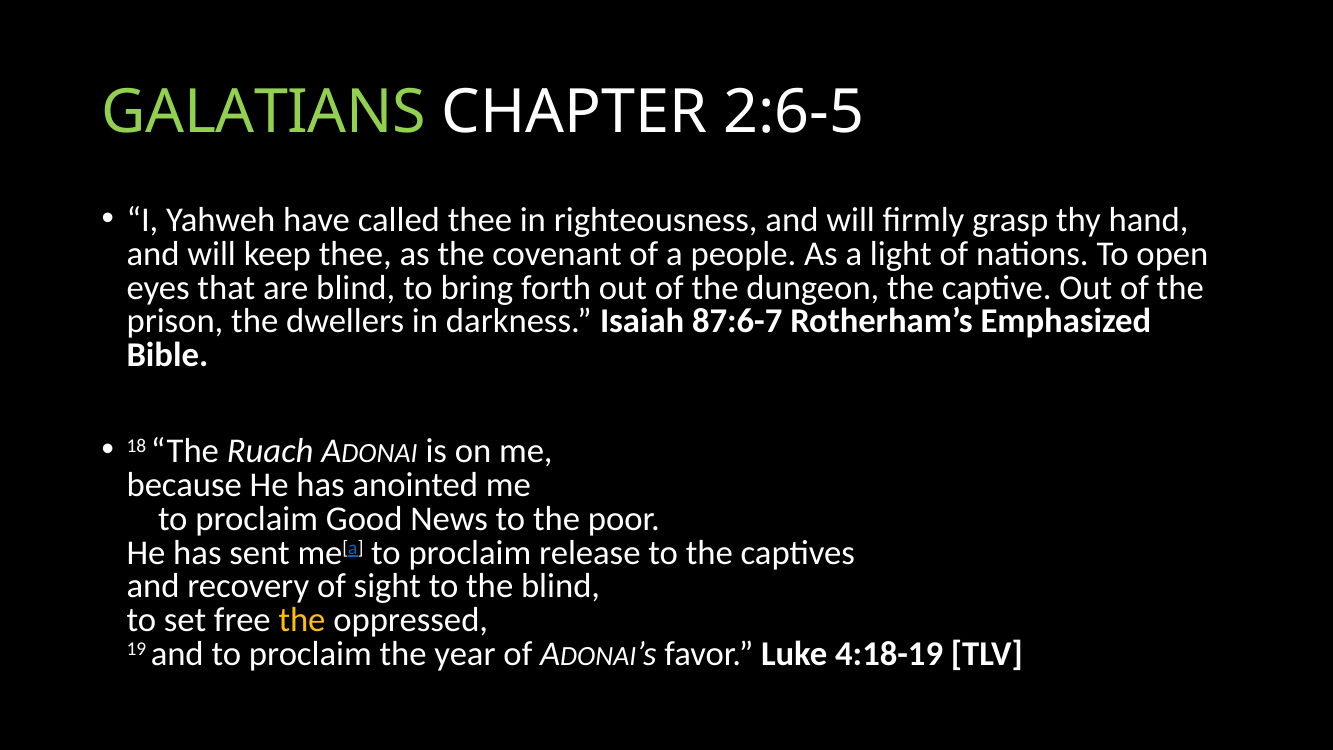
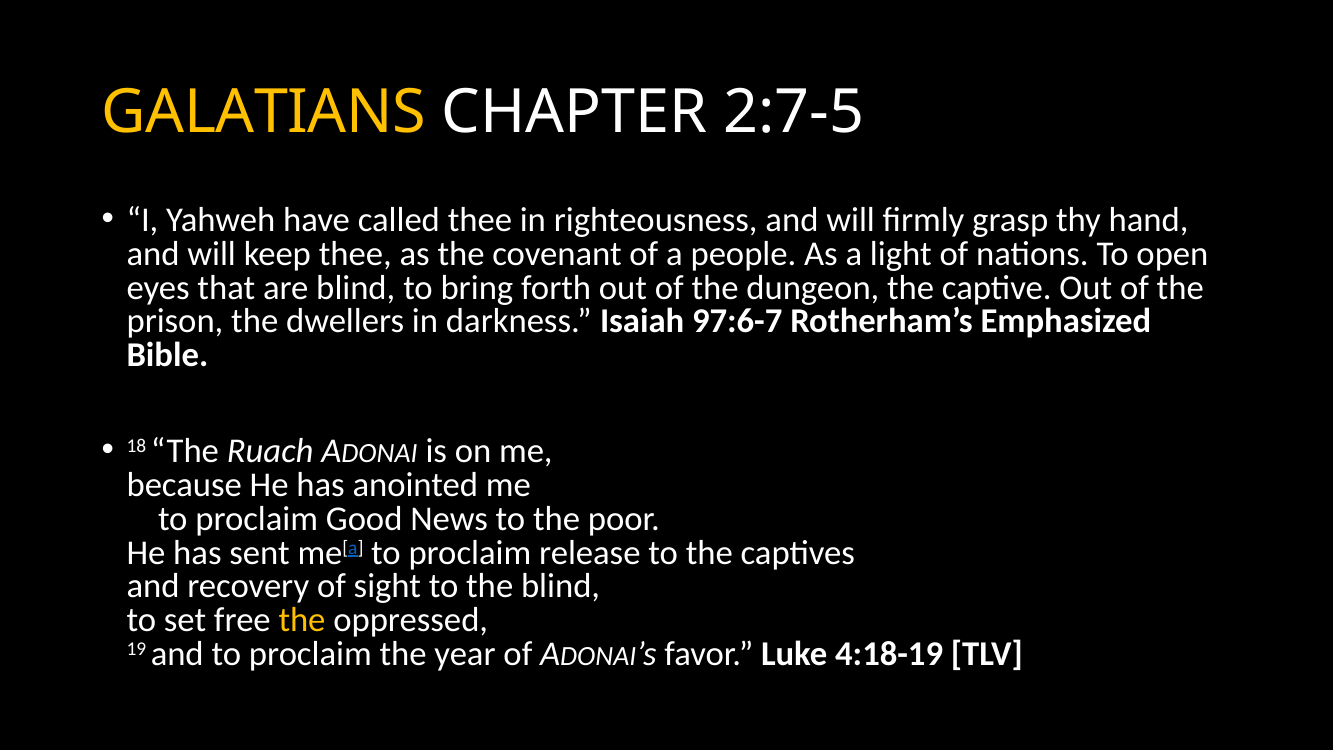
GALATIANS colour: light green -> yellow (264, 112)
2:6-5: 2:6-5 -> 2:7-5 (794, 112)
87:6-7: 87:6-7 -> 97:6-7 (737, 321)
